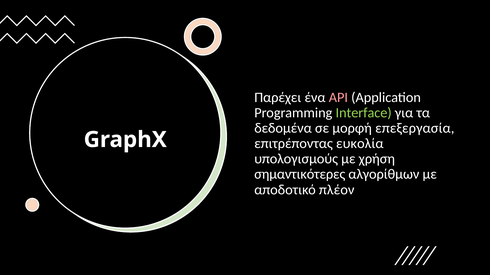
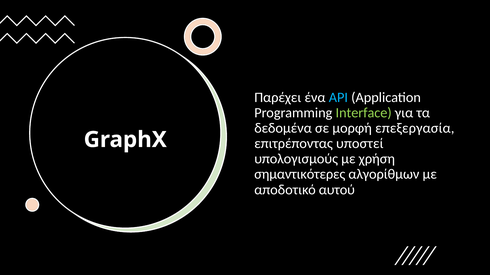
API colour: pink -> light blue (338, 98)
ευκολία: ευκολία -> υποστεί (360, 144)
πλέον: πλέον -> αυτού (337, 190)
